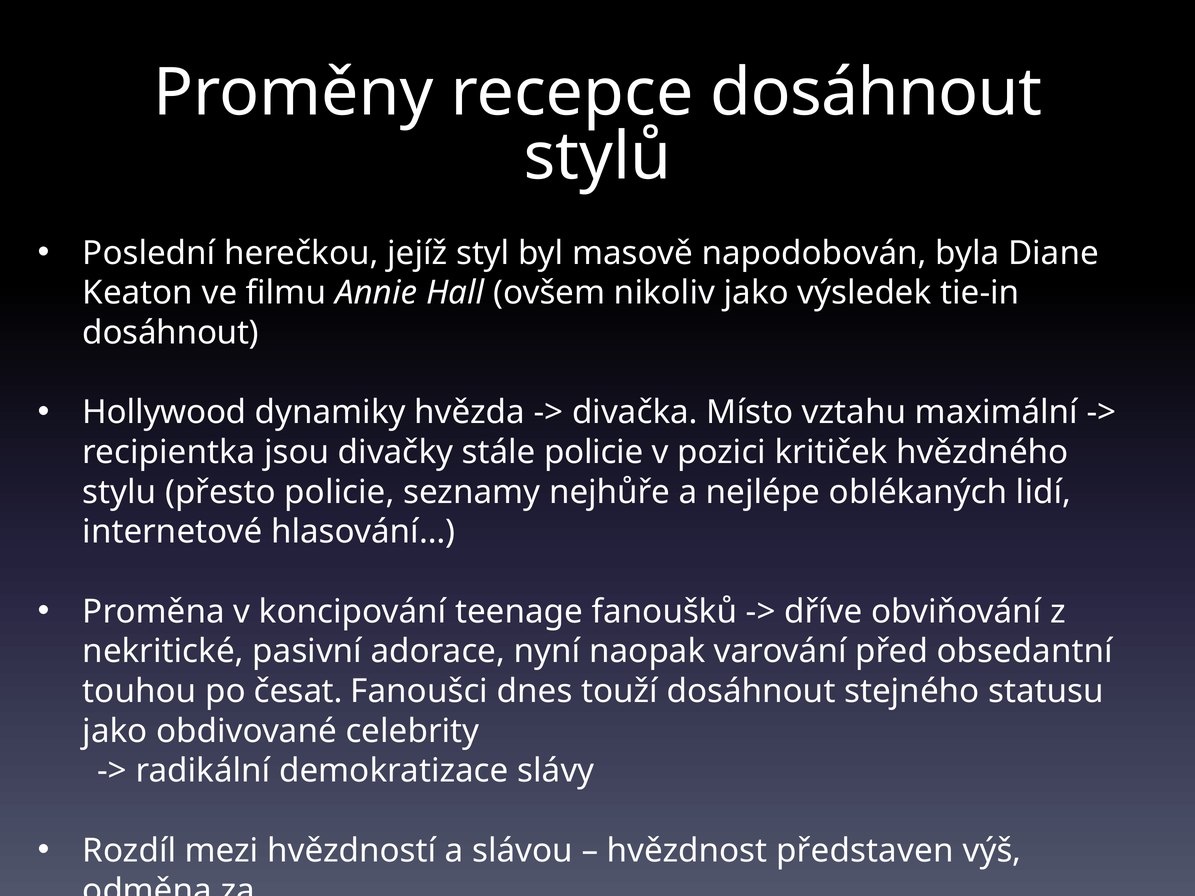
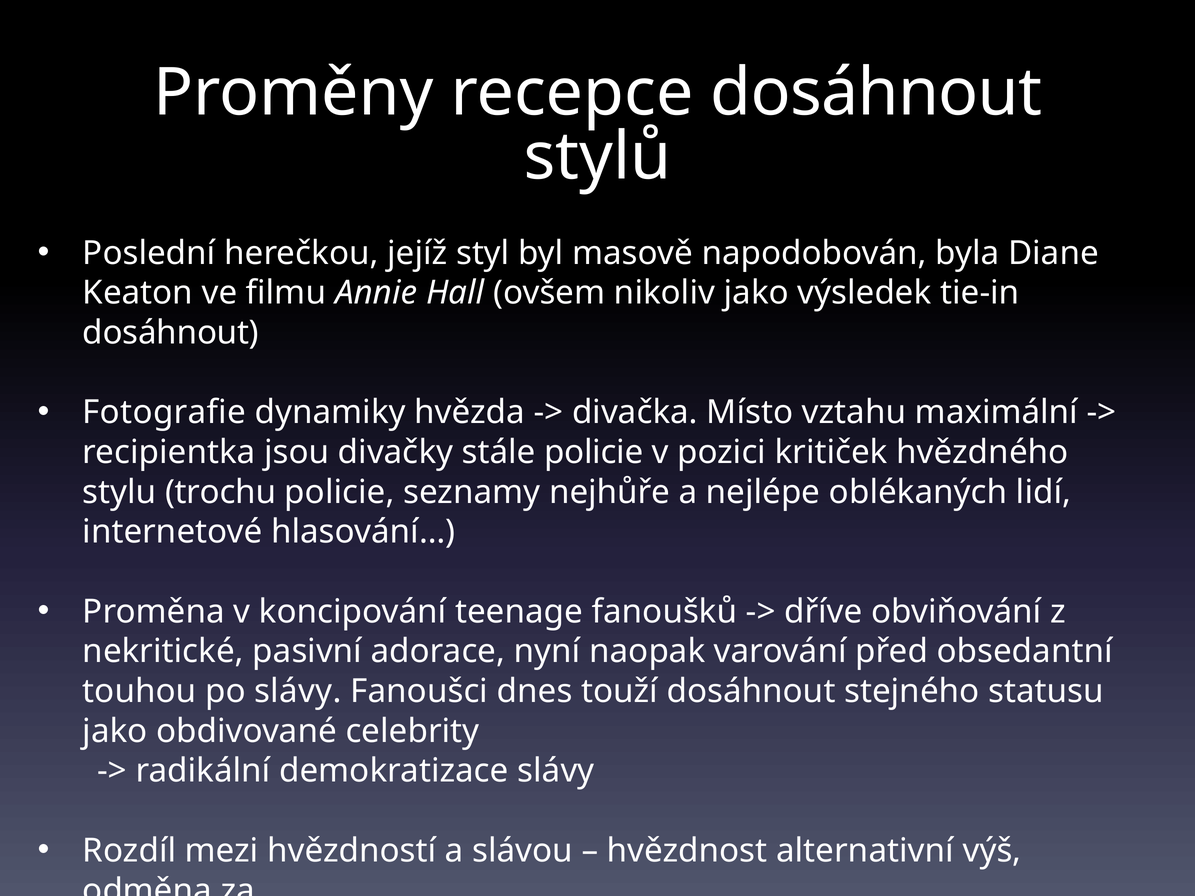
Hollywood: Hollywood -> Fotografie (164, 413)
přesto: přesto -> trochu (221, 492)
po česat: česat -> slávy (298, 692)
představen: představen -> alternativní (865, 851)
